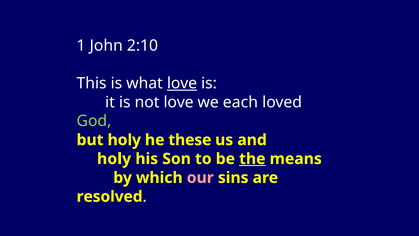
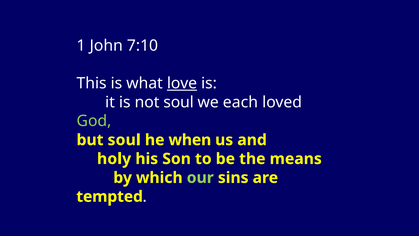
2:10: 2:10 -> 7:10 (142, 46)
not love: love -> soul (179, 102)
but holy: holy -> soul (124, 140)
these: these -> when (190, 140)
the underline: present -> none (252, 159)
our colour: pink -> light green (200, 177)
resolved: resolved -> tempted (110, 196)
